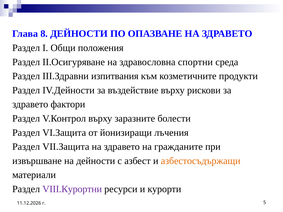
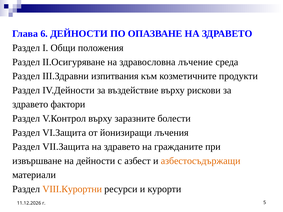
8: 8 -> 6 (44, 34)
спортни: спортни -> лъчение (195, 62)
VIII.Курортни colour: purple -> orange (72, 189)
